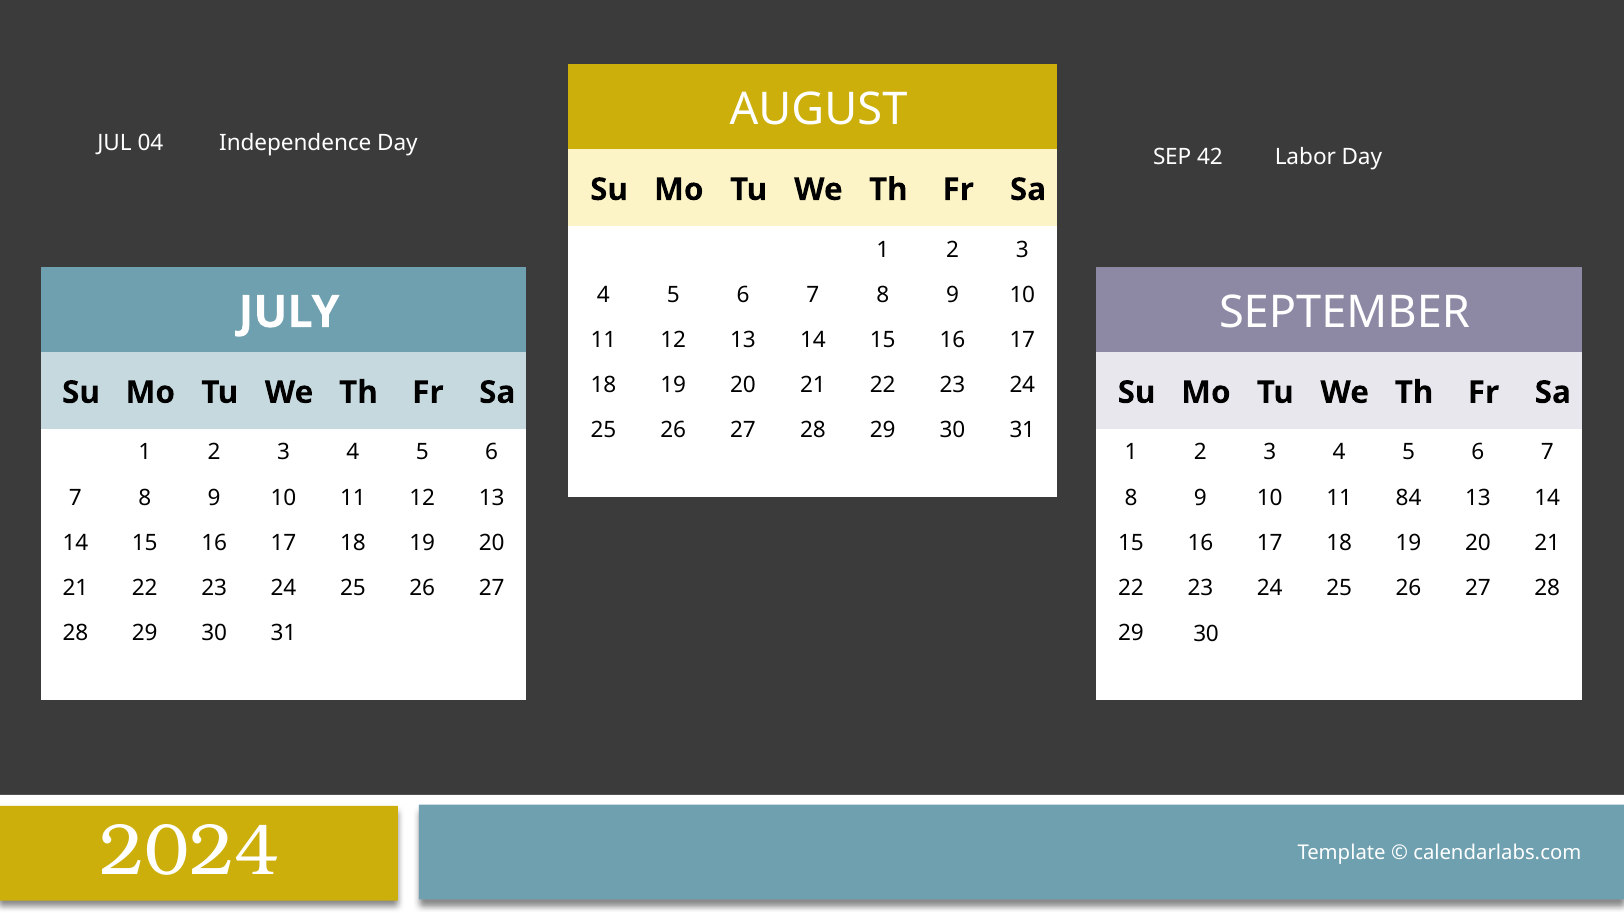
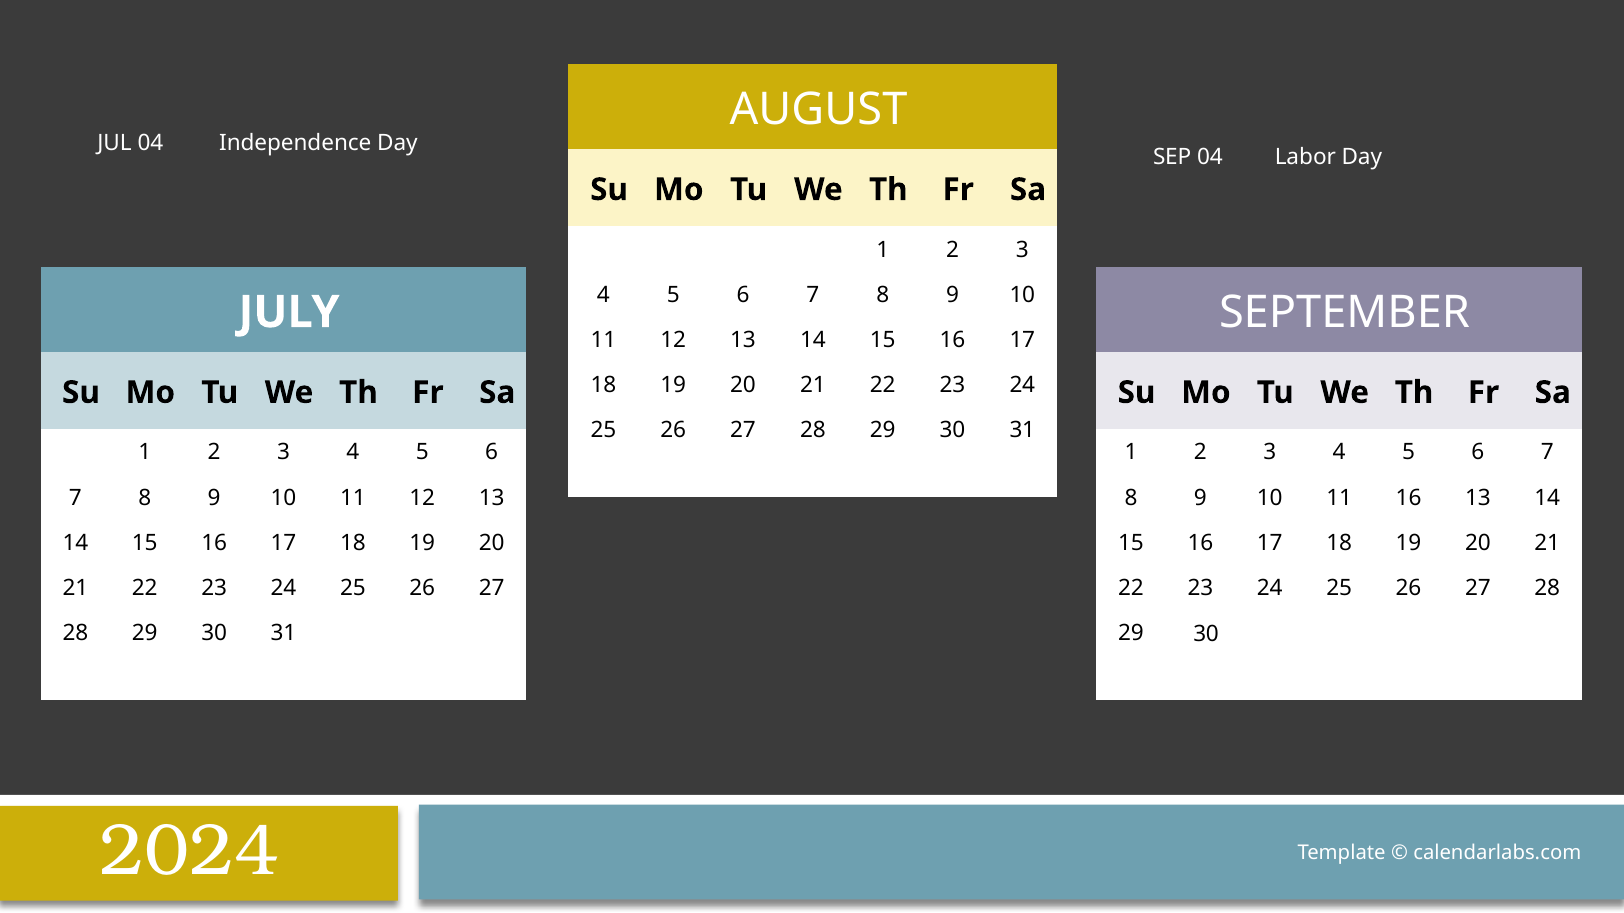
SEP 42: 42 -> 04 (1210, 157)
11 84: 84 -> 16 (1409, 498)
